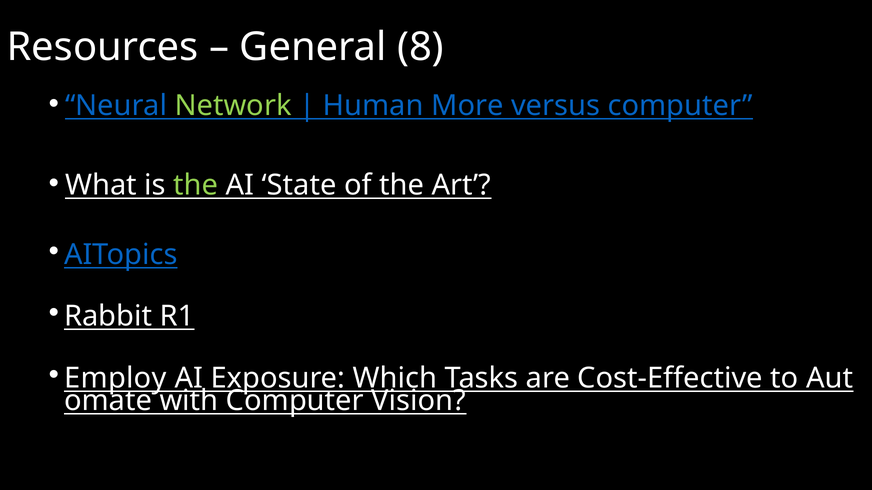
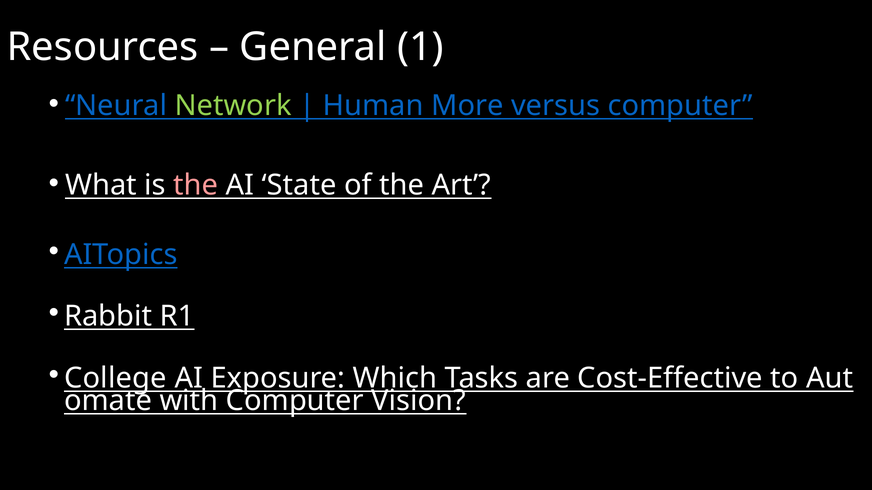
8: 8 -> 1 (420, 47)
the colour: light green -> pink (196, 185)
Employ: Employ -> College (115, 378)
